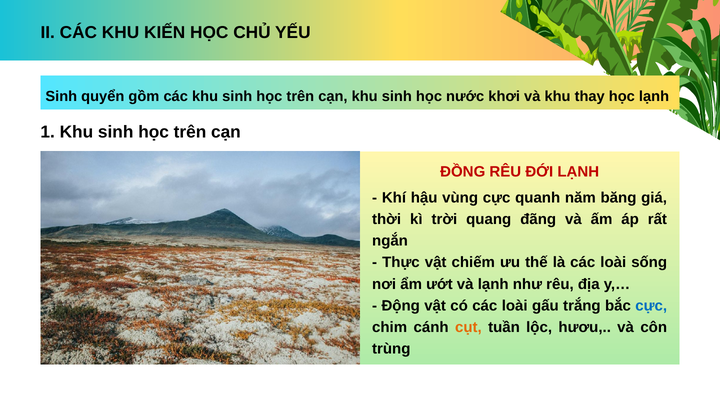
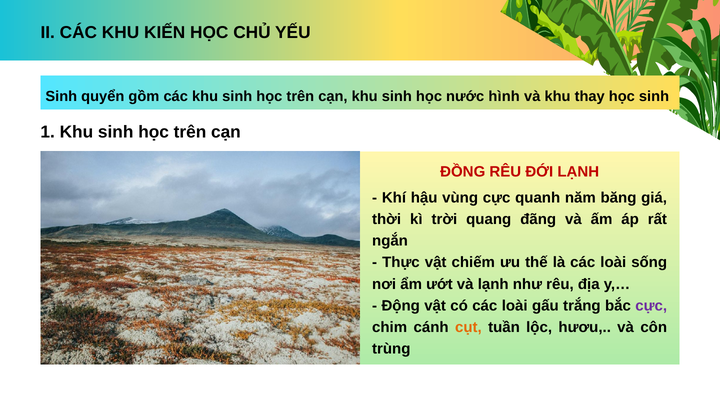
khơi: khơi -> hình (504, 97)
học lạnh: lạnh -> sinh (654, 97)
cực colour: blue -> purple (651, 306)
